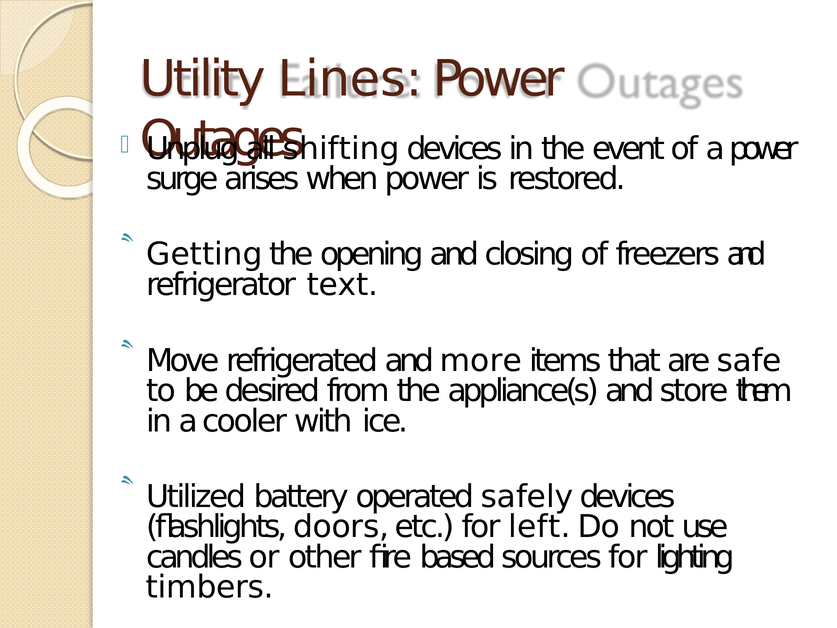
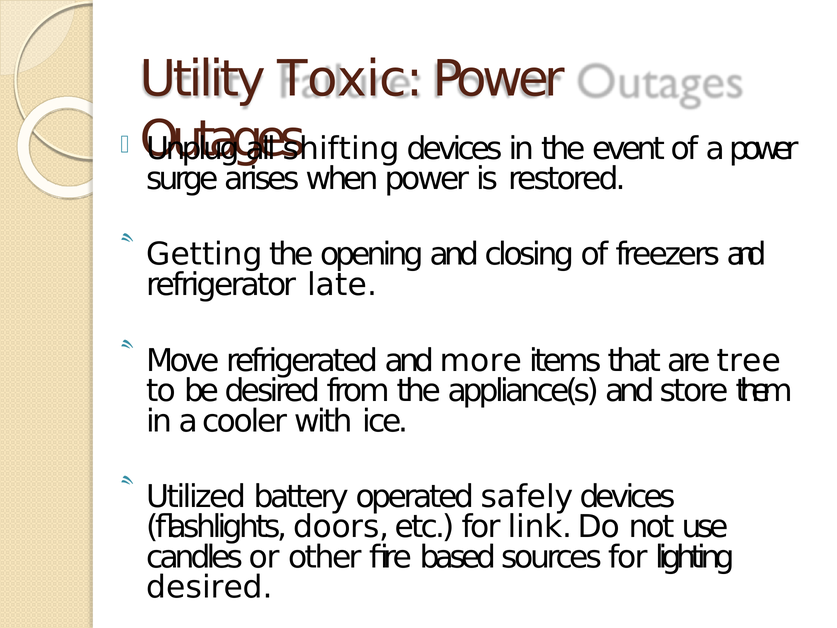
Lines: Lines -> Toxic (350, 79)
text: text -> late (342, 285)
safe: safe -> tree (749, 361)
left: left -> link (540, 527)
timbers: timbers -> desired (210, 587)
